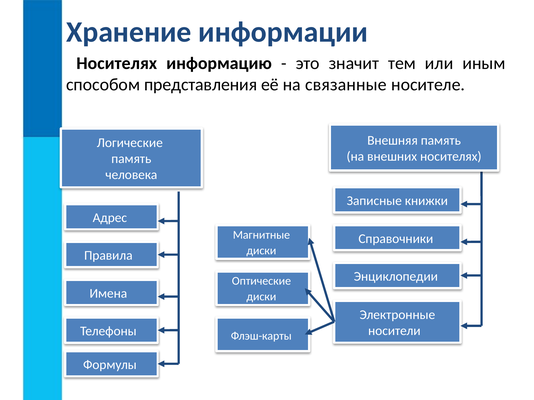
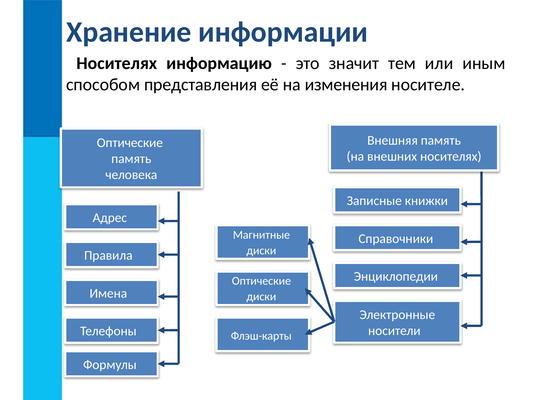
связанные: связанные -> изменения (346, 85)
Логические: Логические -> Оптические (130, 143)
